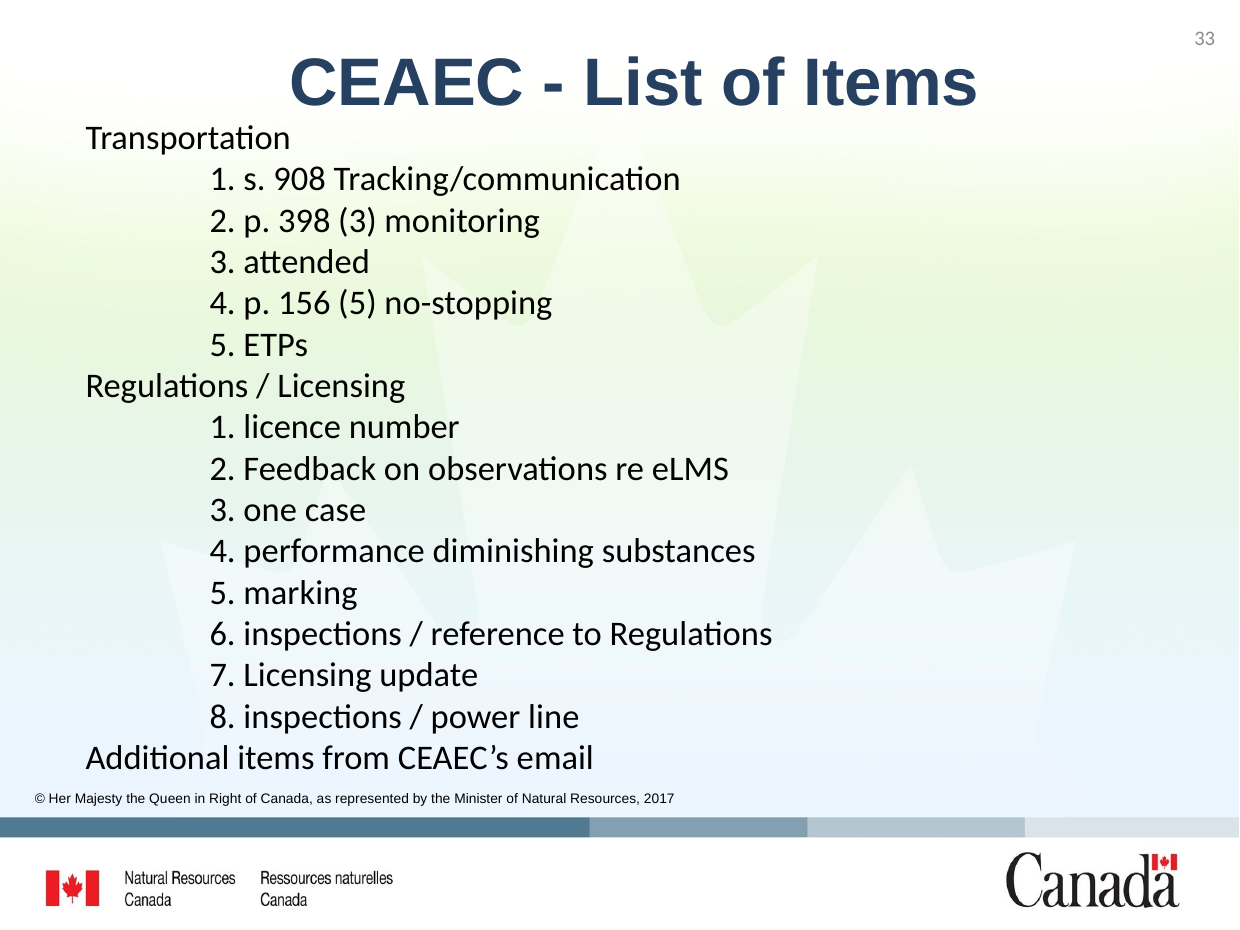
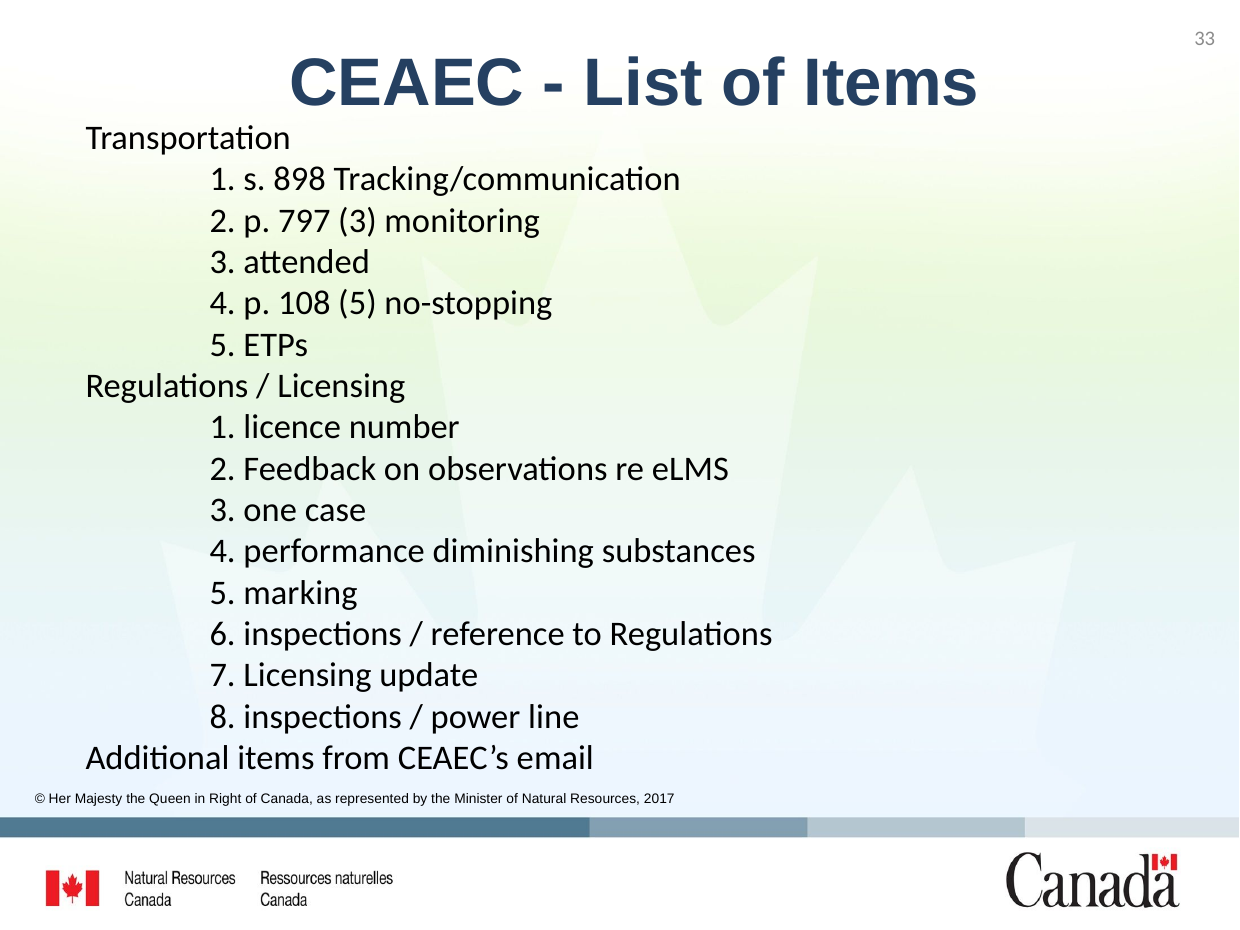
908: 908 -> 898 (300, 179)
398: 398 -> 797 (304, 221)
156: 156 -> 108 (304, 303)
